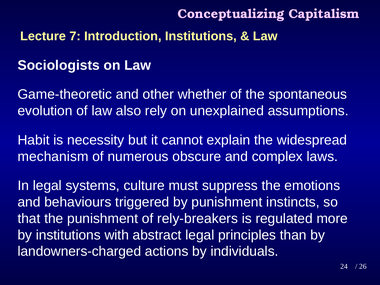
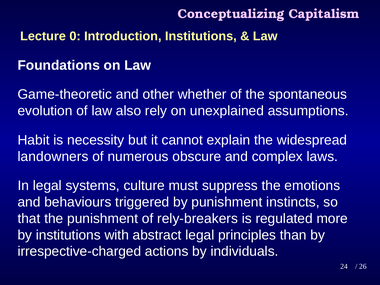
7: 7 -> 0 (75, 36)
Sociologists: Sociologists -> Foundations (59, 65)
mechanism: mechanism -> landowners (53, 156)
landowners-charged: landowners-charged -> irrespective-charged (79, 251)
